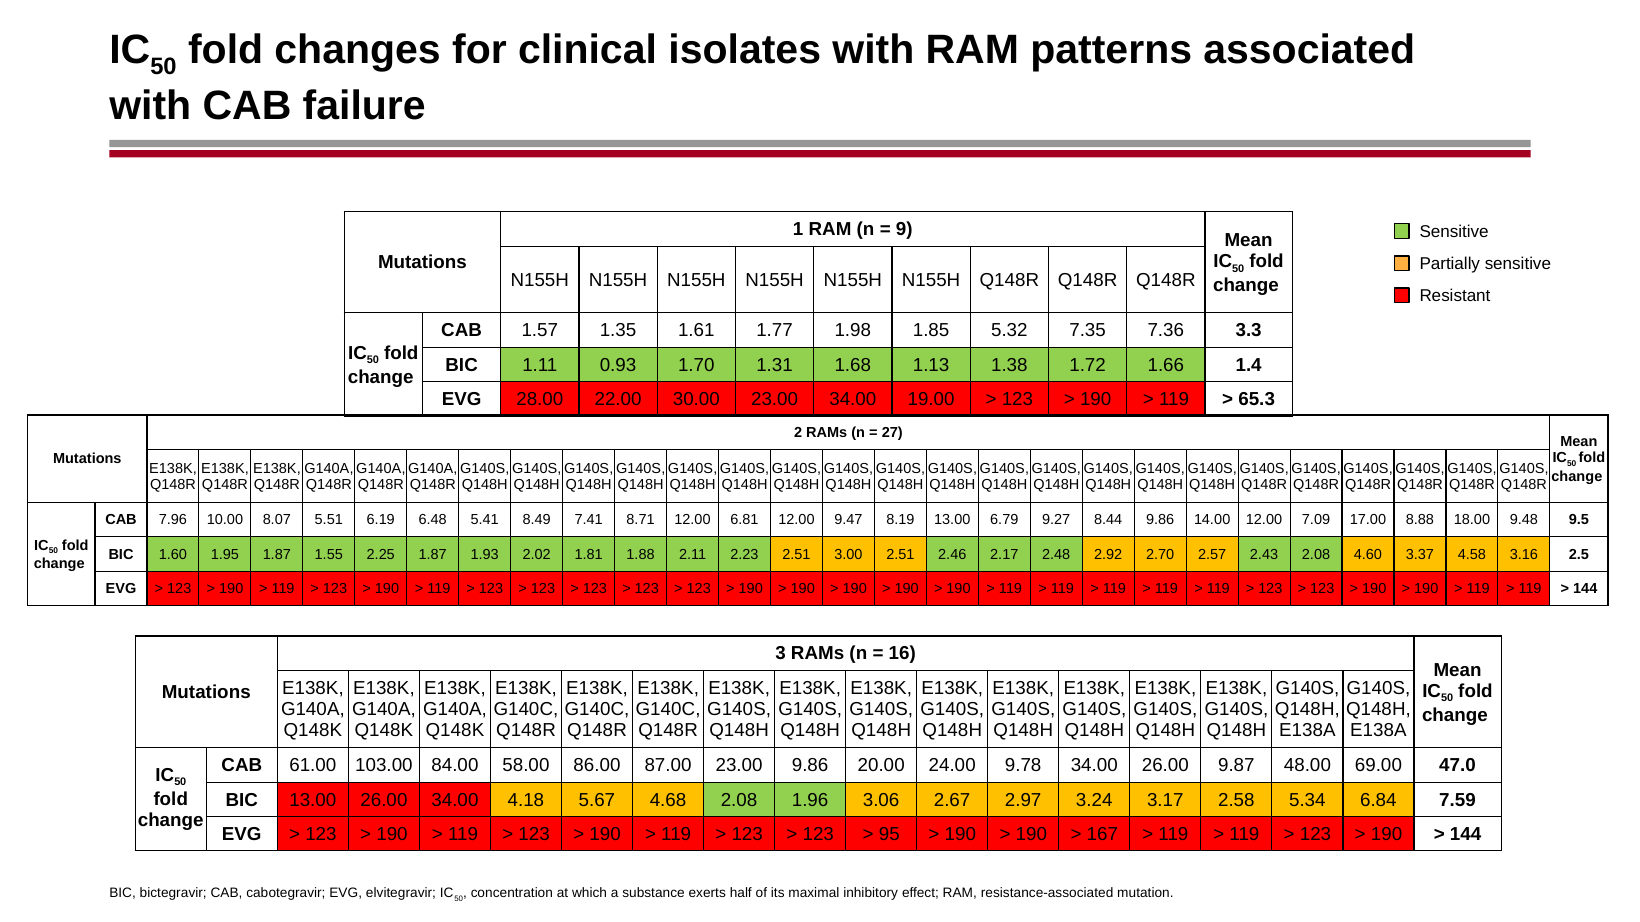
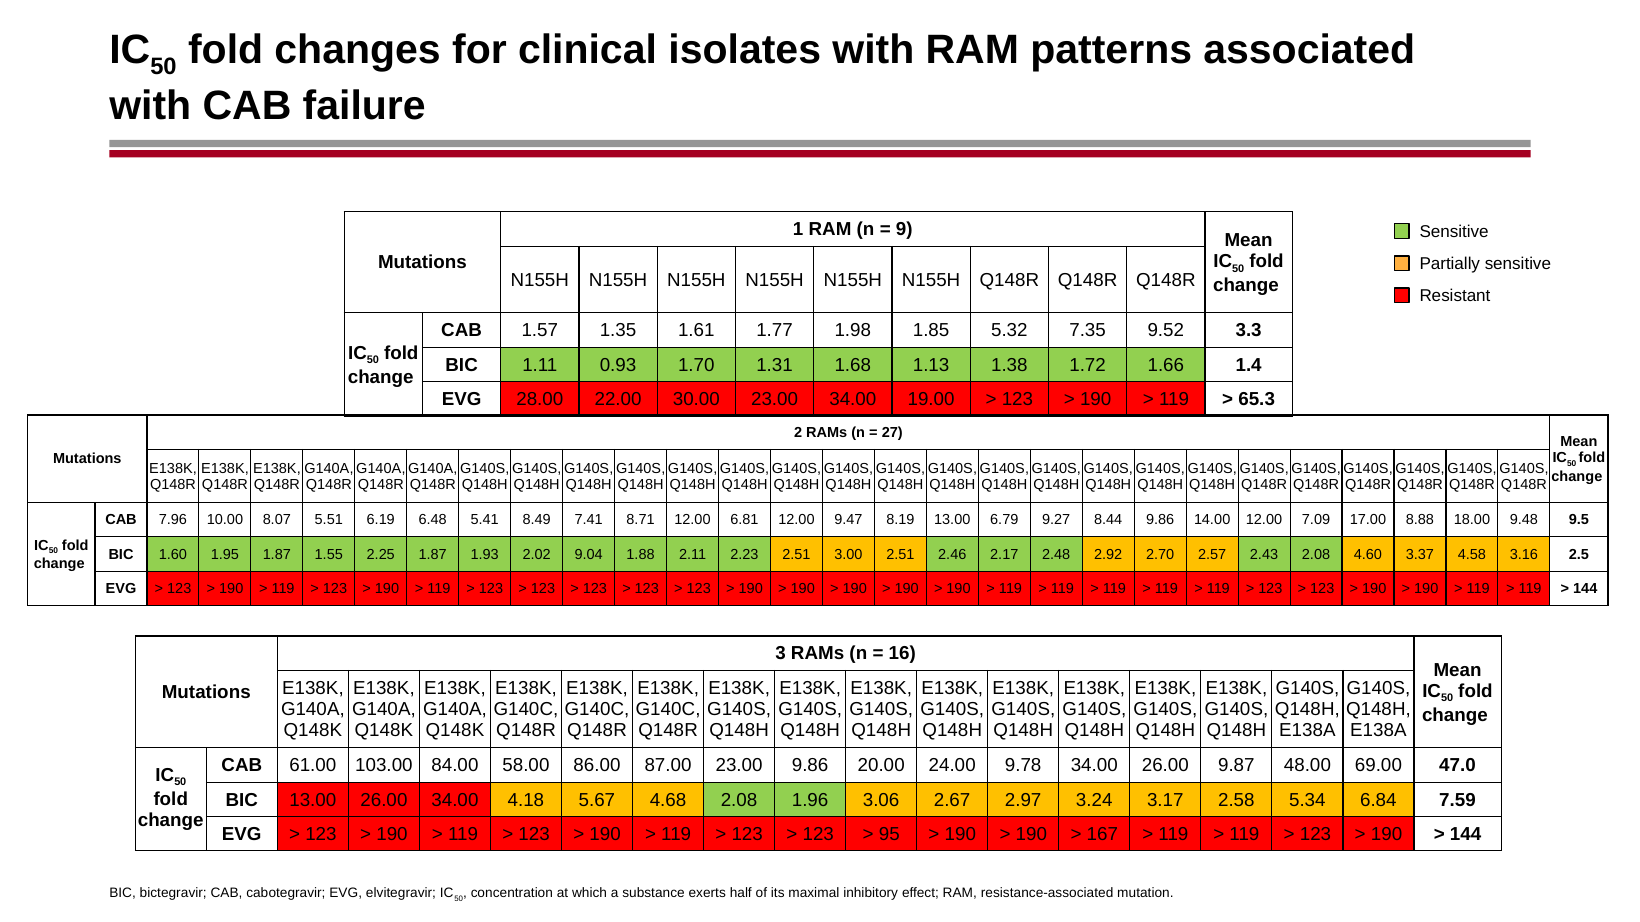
7.36: 7.36 -> 9.52 (1166, 331)
1.81: 1.81 -> 9.04 (589, 555)
